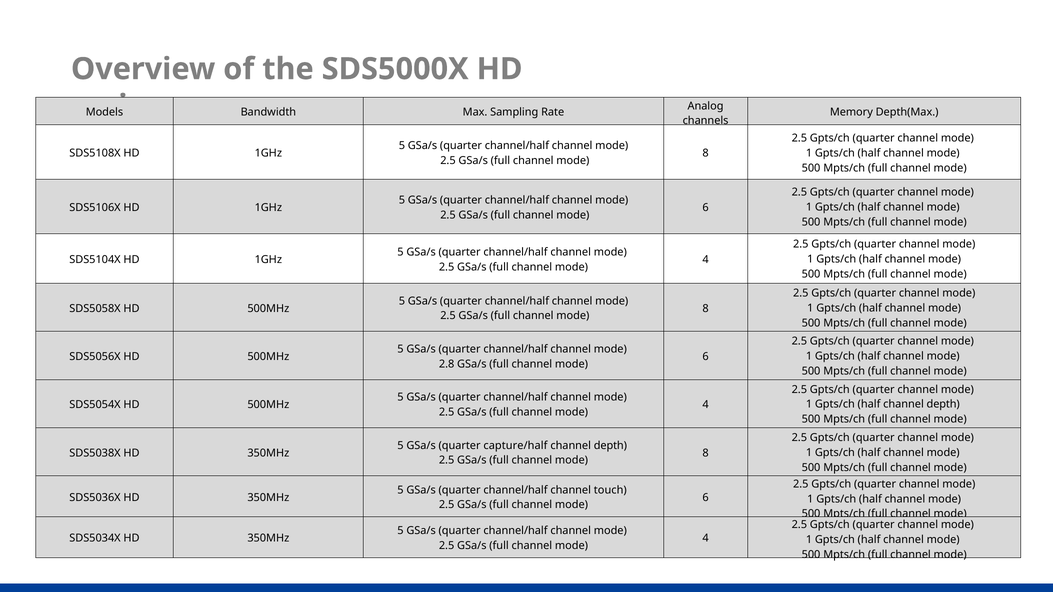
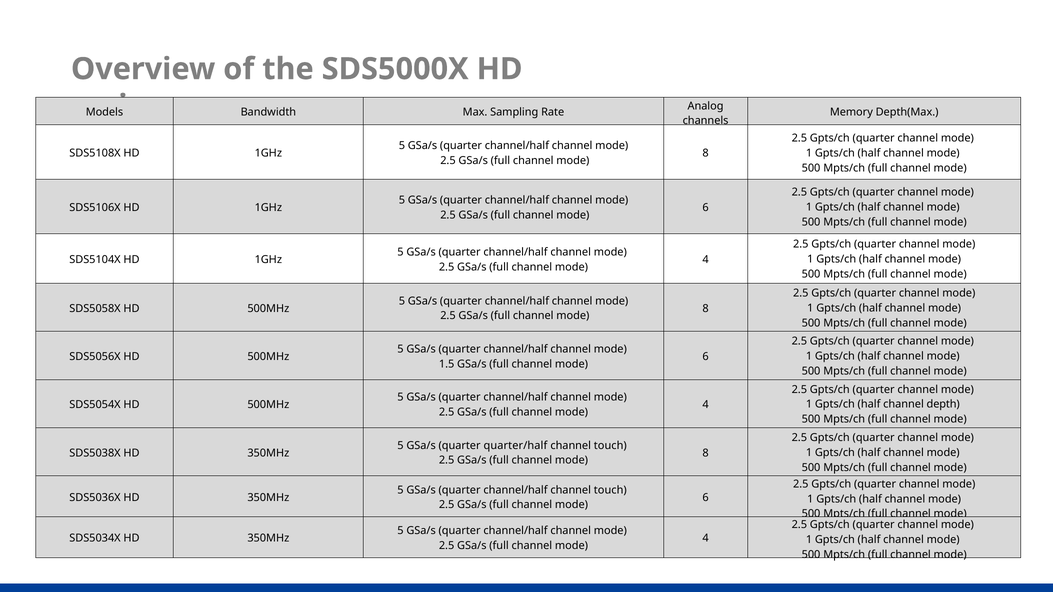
2.8: 2.8 -> 1.5 (447, 364)
capture/half: capture/half -> quarter/half (515, 446)
depth: depth -> touch (610, 446)
